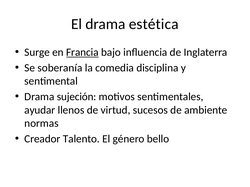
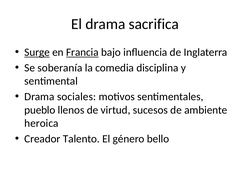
estética: estética -> sacrifica (154, 24)
Surge underline: none -> present (37, 52)
sujeción: sujeción -> sociales (77, 97)
ayudar: ayudar -> pueblo (40, 110)
normas: normas -> heroica (41, 124)
